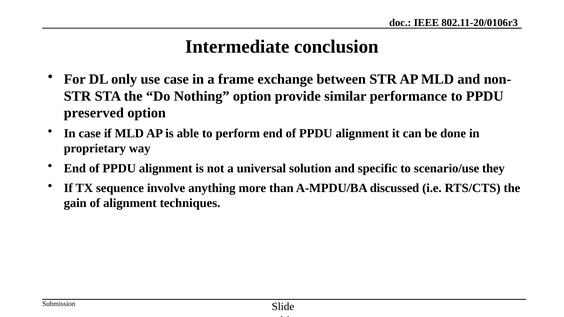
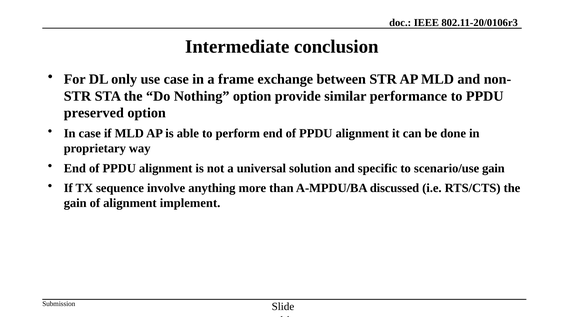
scenario/use they: they -> gain (493, 168)
techniques: techniques -> implement (190, 203)
